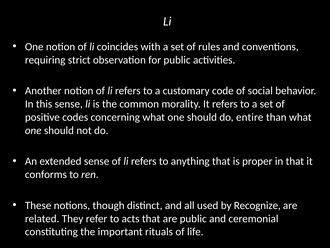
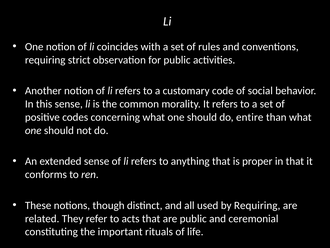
by Recognize: Recognize -> Requiring (257, 205)
